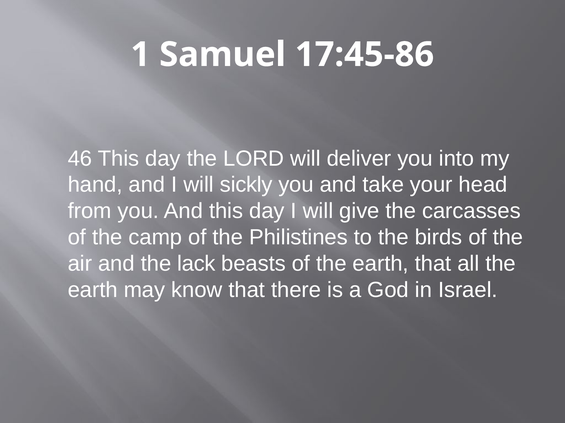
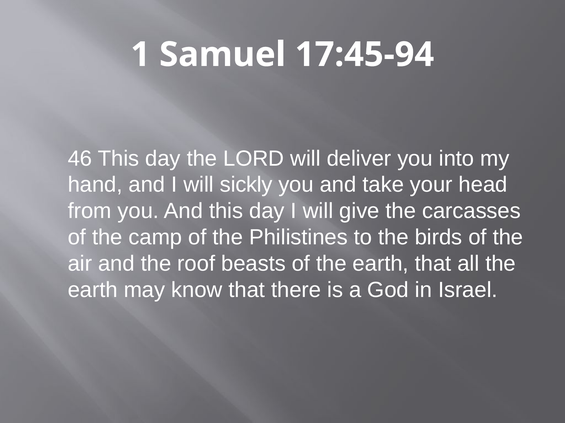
17:45-86: 17:45-86 -> 17:45-94 (365, 55)
lack: lack -> roof (196, 264)
